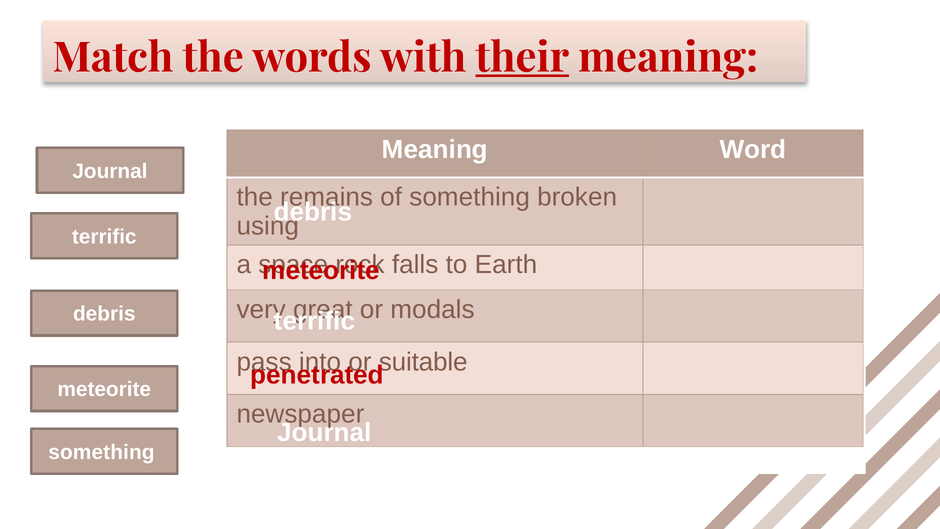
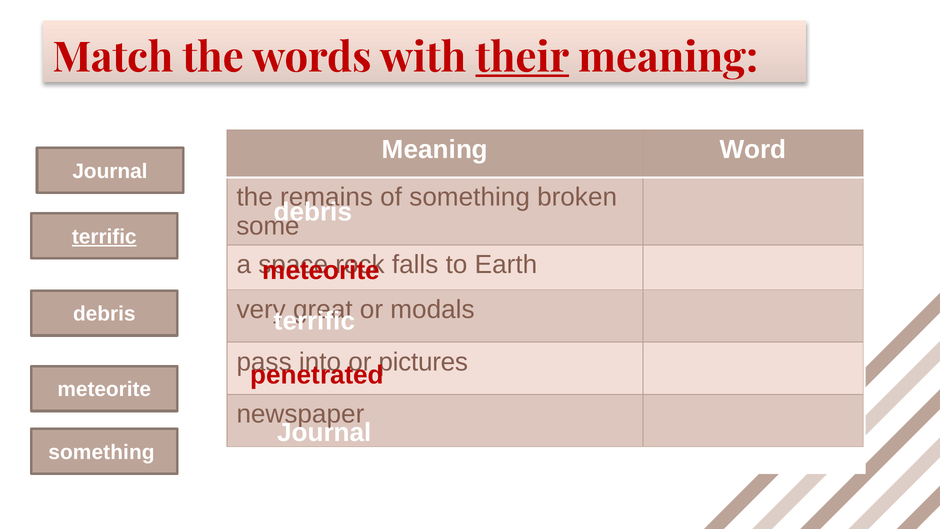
using: using -> some (268, 226)
terrific underline: none -> present (104, 237)
suitable: suitable -> pictures (423, 362)
